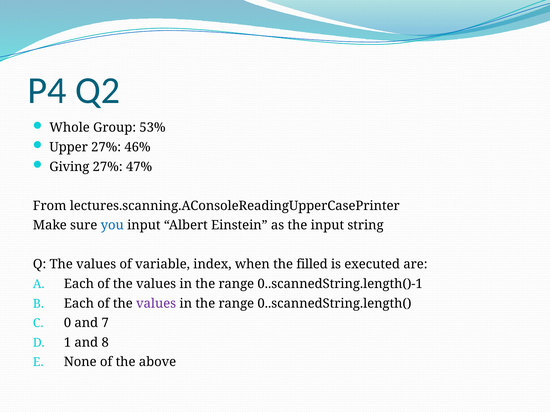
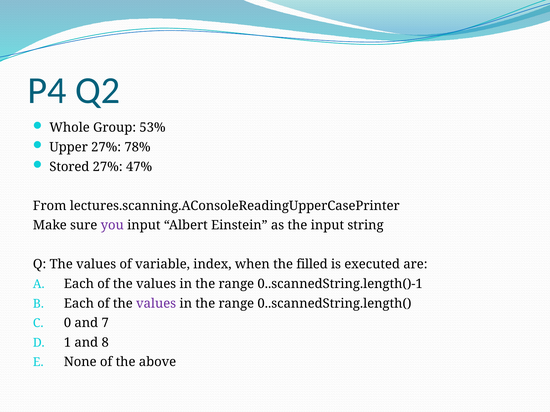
46%: 46% -> 78% (138, 147)
Giving: Giving -> Stored (69, 167)
you colour: blue -> purple (112, 226)
